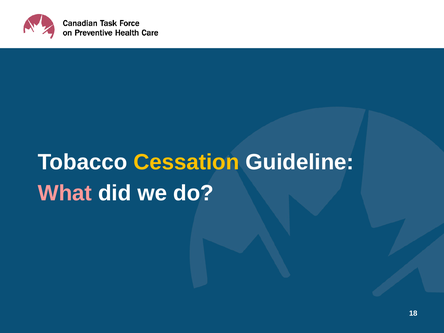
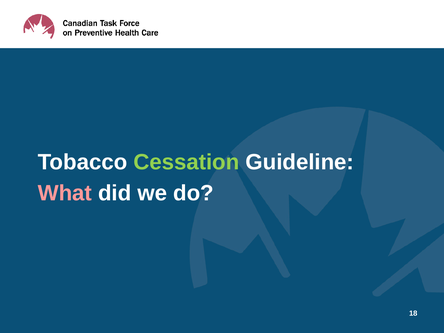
Cessation colour: yellow -> light green (186, 162)
